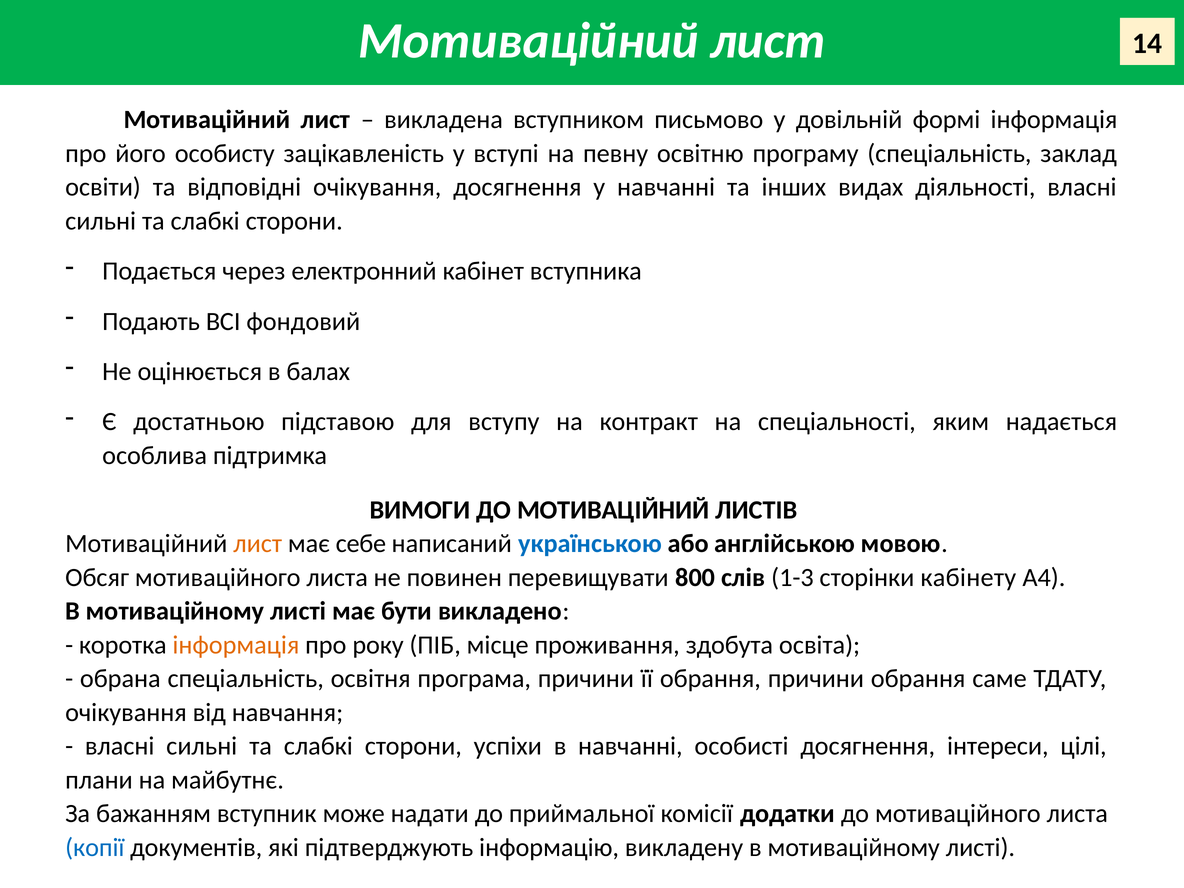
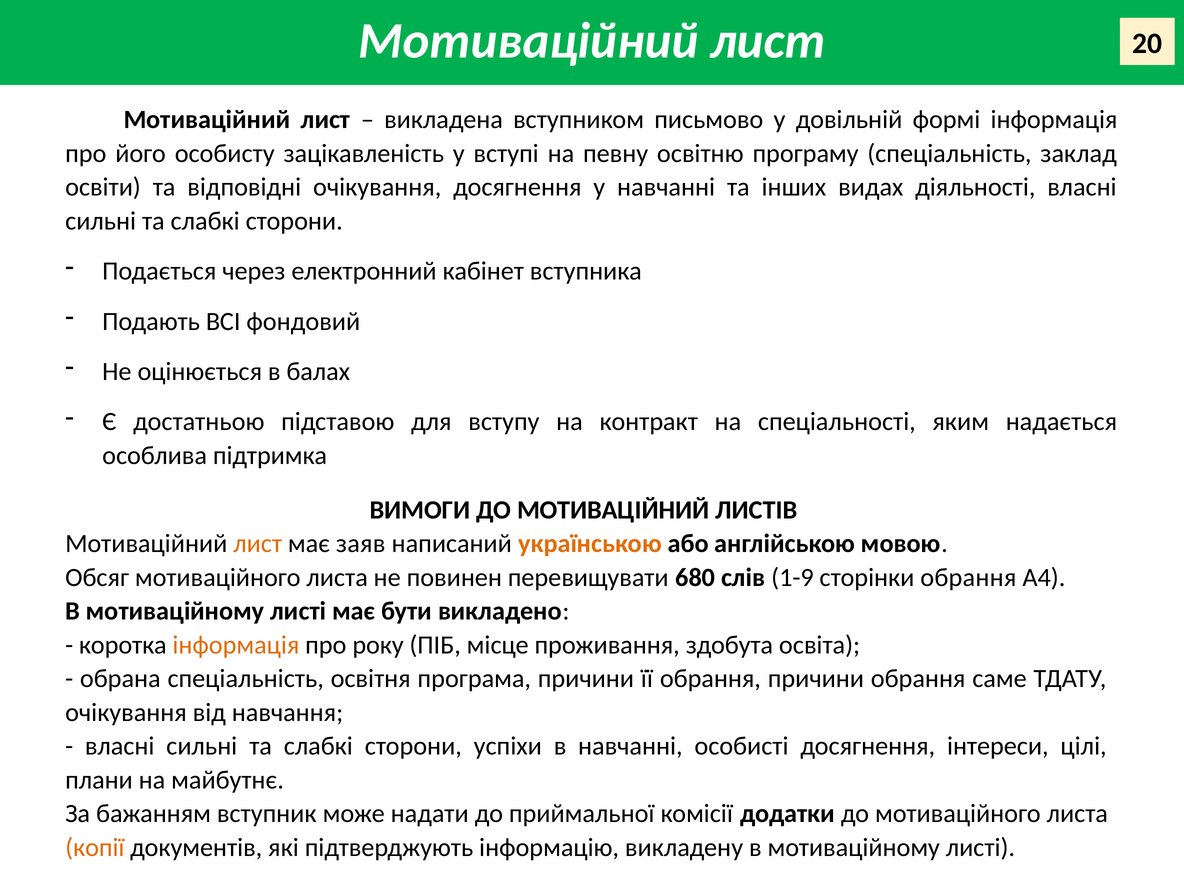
14: 14 -> 20 (1147, 43)
себе: себе -> заяв (361, 544)
українською colour: blue -> orange (590, 544)
800: 800 -> 680 (695, 577)
1-3: 1-3 -> 1-9 (792, 577)
сторінки кабінету: кабінету -> обрання (968, 577)
копії colour: blue -> orange (95, 847)
